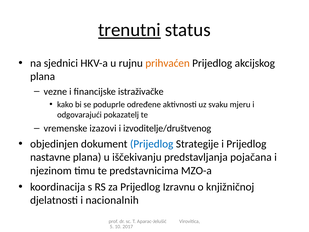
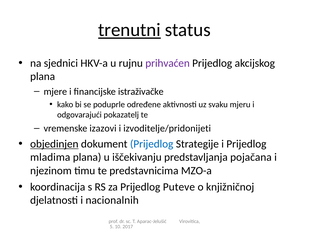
prihvaćen colour: orange -> purple (168, 63)
vezne: vezne -> mjere (55, 91)
izvoditelje/društvenog: izvoditelje/društvenog -> izvoditelje/pridonijeti (167, 128)
objedinjen underline: none -> present (54, 144)
nastavne: nastavne -> mladima (50, 157)
Izravnu: Izravnu -> Puteve (179, 187)
